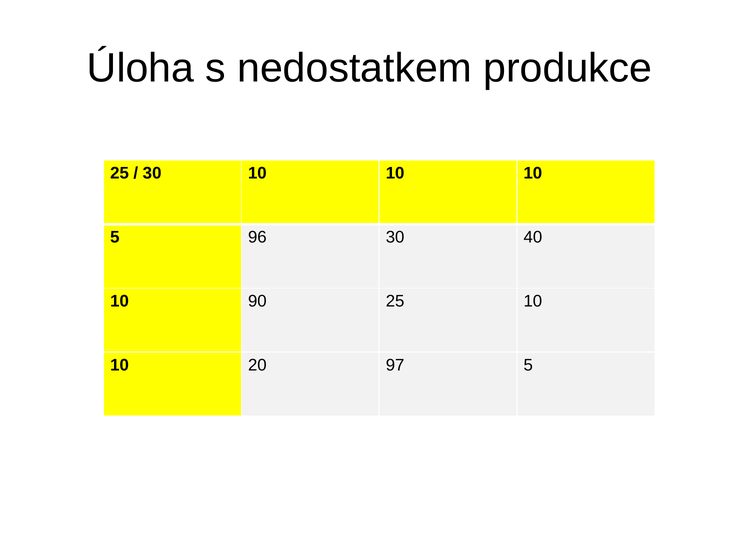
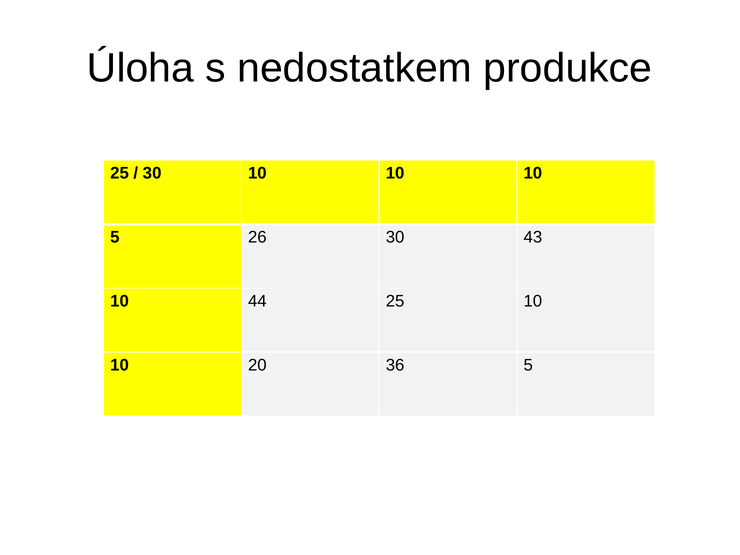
96: 96 -> 26 (257, 237)
40: 40 -> 43 (533, 237)
90: 90 -> 44 (257, 301)
97: 97 -> 36 (395, 365)
